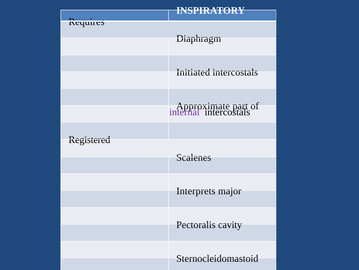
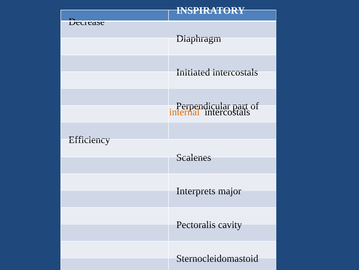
Requires: Requires -> Decrease (87, 22)
Approximate: Approximate -> Perpendicular (203, 106)
internal colour: purple -> orange (184, 112)
Registered: Registered -> Efficiency (89, 139)
